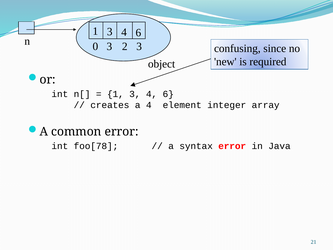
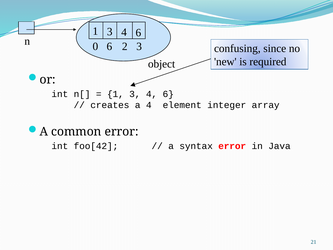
0 3: 3 -> 6 (109, 46)
foo[78: foo[78 -> foo[42 (96, 146)
